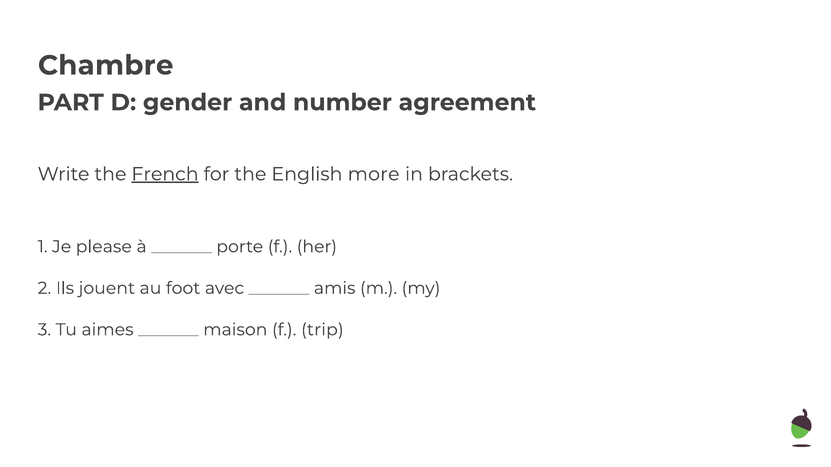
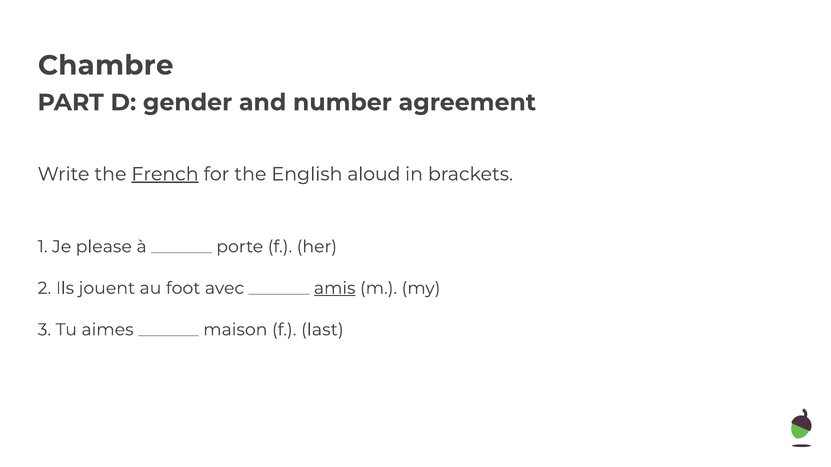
more: more -> aloud (374, 174)
amis underline: none -> present (335, 288)
trip: trip -> last (322, 330)
